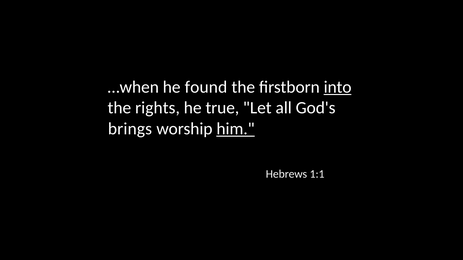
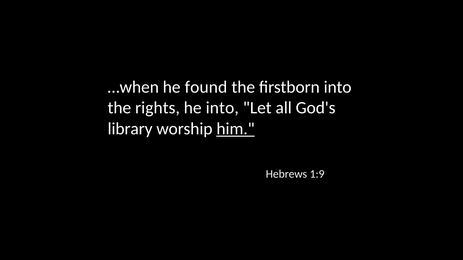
into underline: present -> none (338, 87)
he true: true -> into (222, 108)
brings: brings -> library (130, 129)
1:1: 1:1 -> 1:9 (317, 174)
